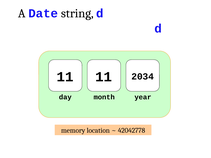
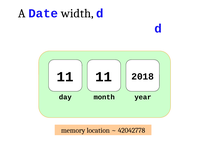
string: string -> width (77, 13)
2034: 2034 -> 2018 (143, 77)
